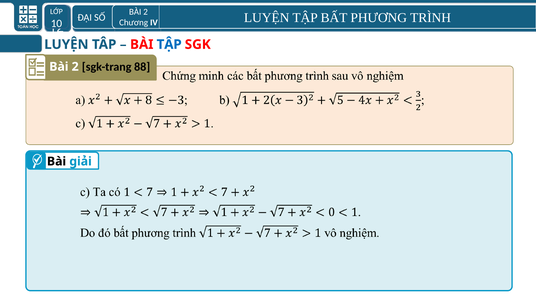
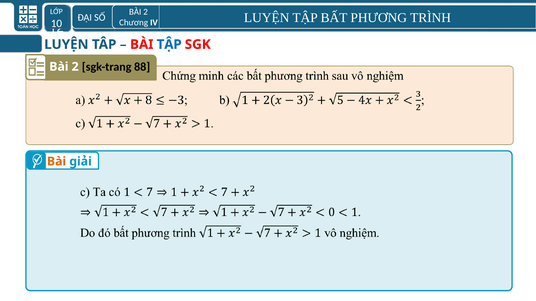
Bài colour: black -> orange (57, 162)
